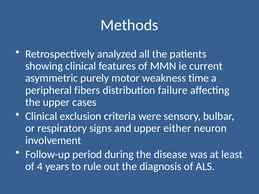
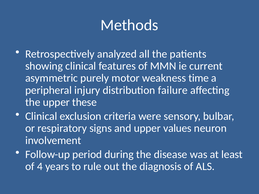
fibers: fibers -> injury (87, 90)
cases: cases -> these (84, 102)
either: either -> values (177, 128)
